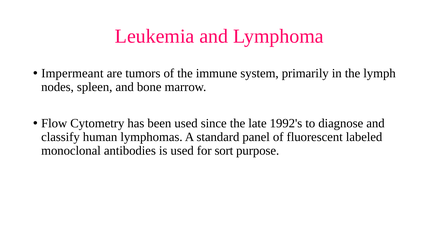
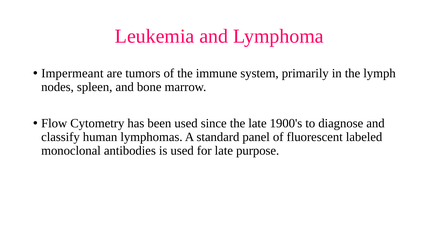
1992's: 1992's -> 1900's (286, 123)
for sort: sort -> late (224, 151)
